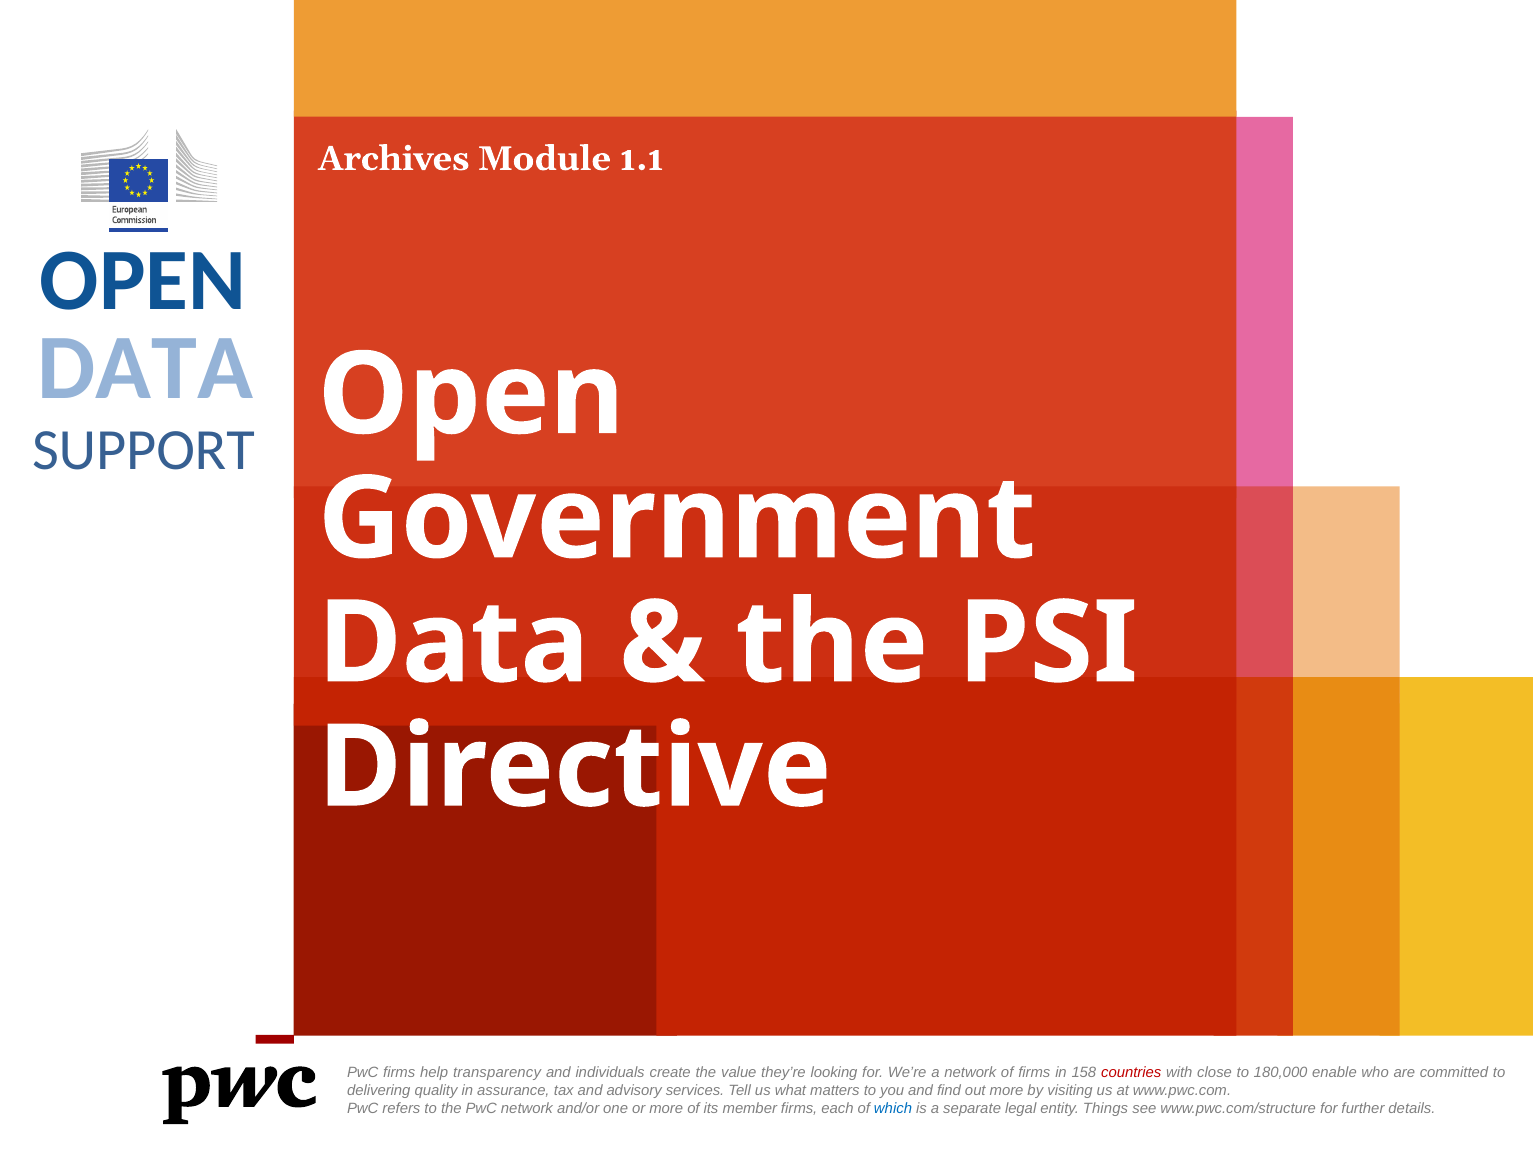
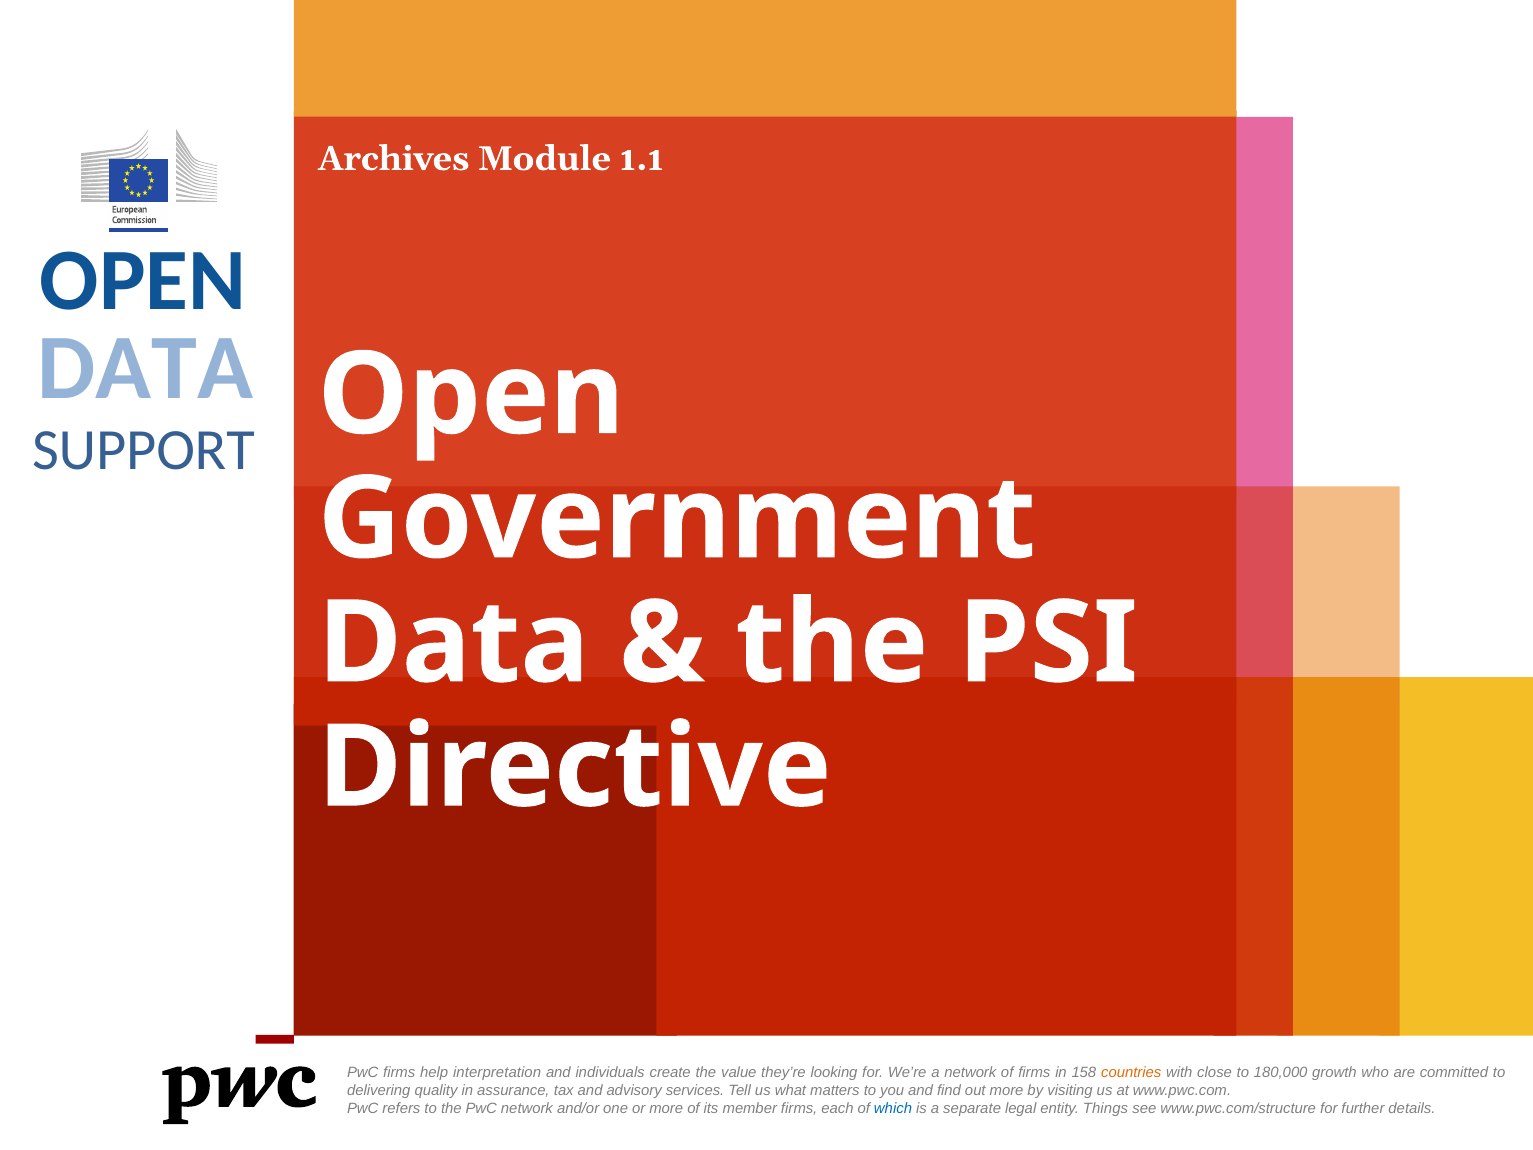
transparency: transparency -> interpretation (497, 1073)
countries colour: red -> orange (1131, 1073)
enable: enable -> growth (1334, 1073)
